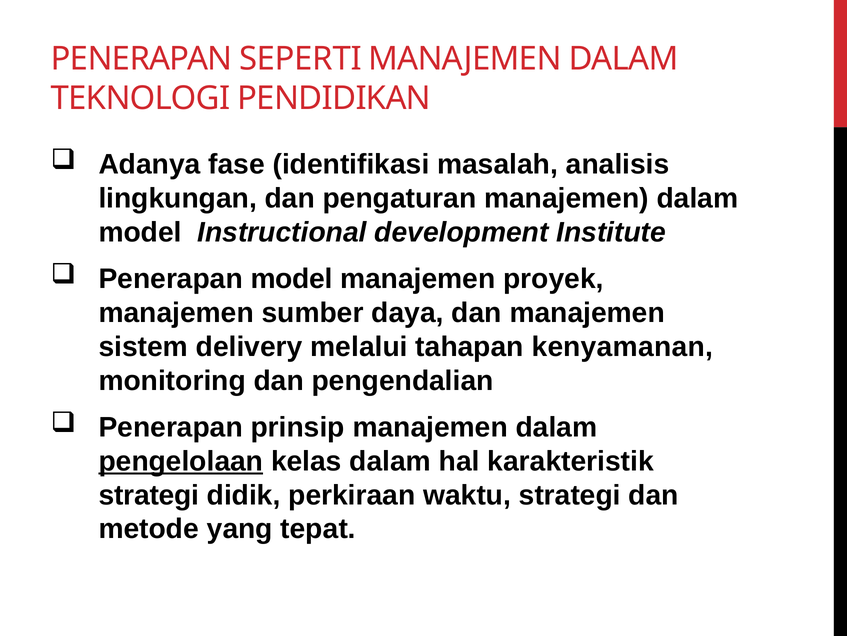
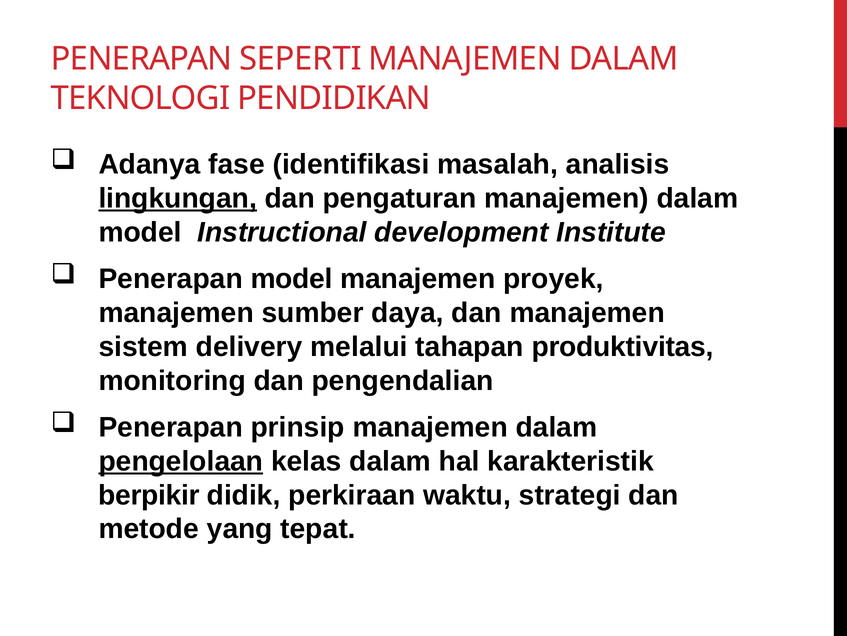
lingkungan underline: none -> present (178, 198)
kenyamanan: kenyamanan -> produktivitas (623, 346)
strategi: strategi -> berpikir (149, 495)
